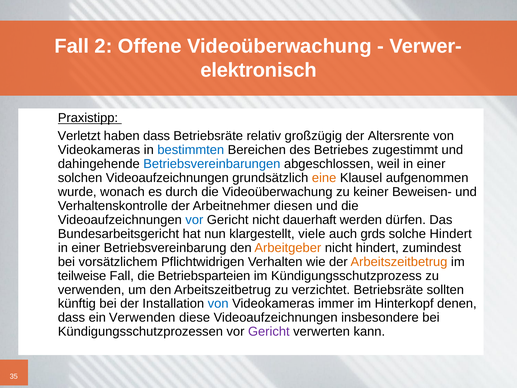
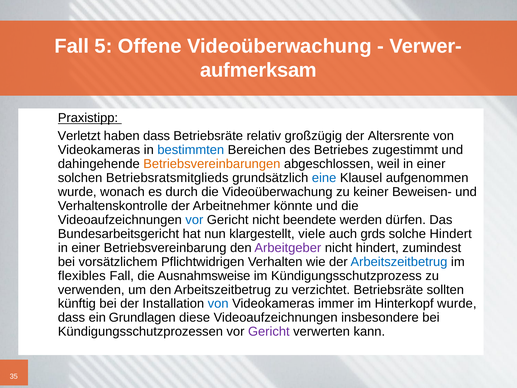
2: 2 -> 5 (104, 46)
elektronisch: elektronisch -> aufmerksam (259, 70)
Betriebsvereinbarungen colour: blue -> orange (212, 164)
solchen Videoaufzeichnungen: Videoaufzeichnungen -> Betriebsratsmitglieds (167, 178)
eine colour: orange -> blue (324, 178)
diesen: diesen -> könnte (293, 206)
dauerhaft: dauerhaft -> beendete (310, 220)
Arbeitgeber colour: orange -> purple (288, 248)
Arbeitszeitbetrug colour: orange -> blue (399, 262)
teilweise: teilweise -> flexibles (82, 276)
Betriebsparteien: Betriebsparteien -> Ausnahmsweise (204, 276)
Hinterkopf denen: denen -> wurde (457, 304)
ein Verwenden: Verwenden -> Grundlagen (142, 317)
